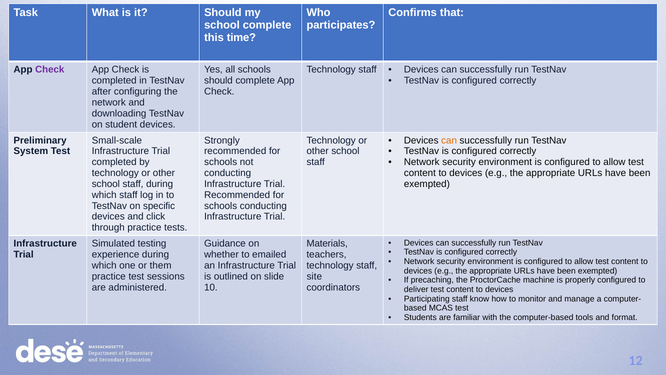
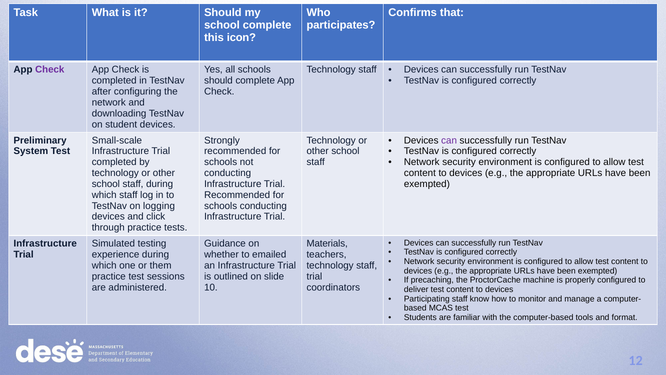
time: time -> icon (241, 37)
can colour: orange -> purple (449, 140)
specific: specific -> logging (159, 206)
site: site -> trial (314, 276)
